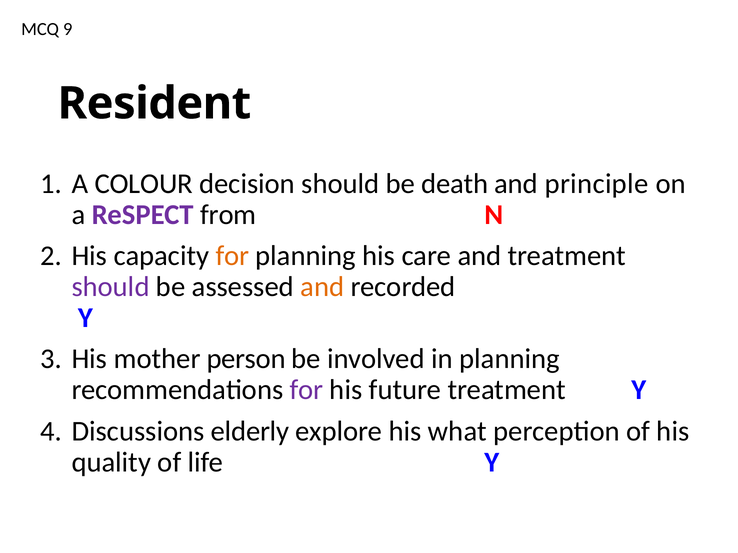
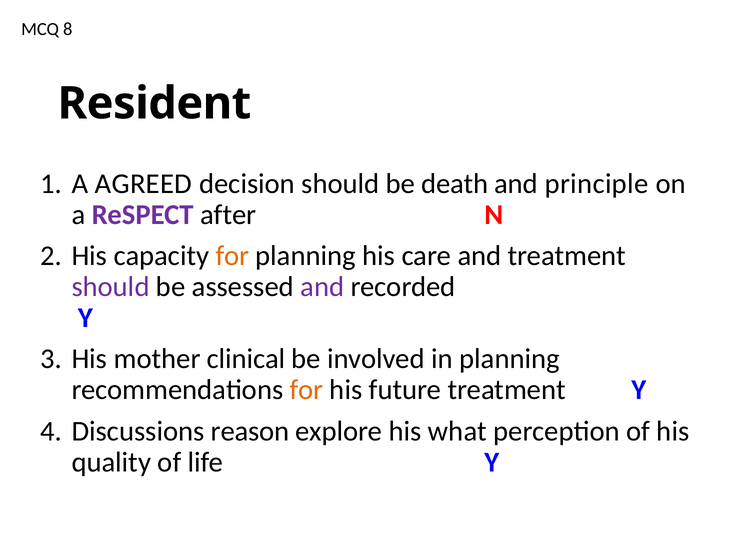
9: 9 -> 8 (68, 29)
COLOUR: COLOUR -> AGREED (143, 184)
from: from -> after (228, 215)
and colour: orange -> purple (322, 287)
person: person -> clinical (246, 359)
for colour: purple -> orange (306, 390)
elderly: elderly -> reason (250, 432)
